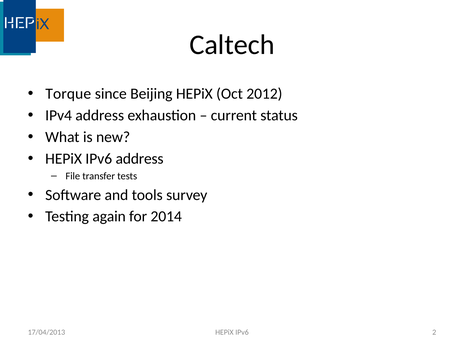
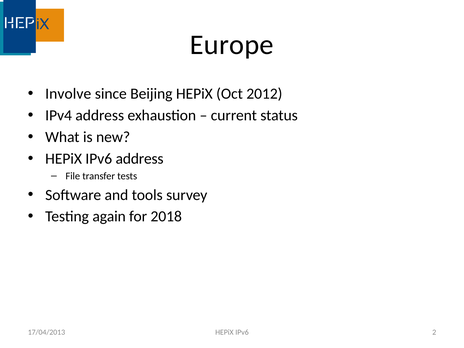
Caltech: Caltech -> Europe (232, 45)
Torque: Torque -> Involve (68, 94)
2014: 2014 -> 2018 (166, 217)
